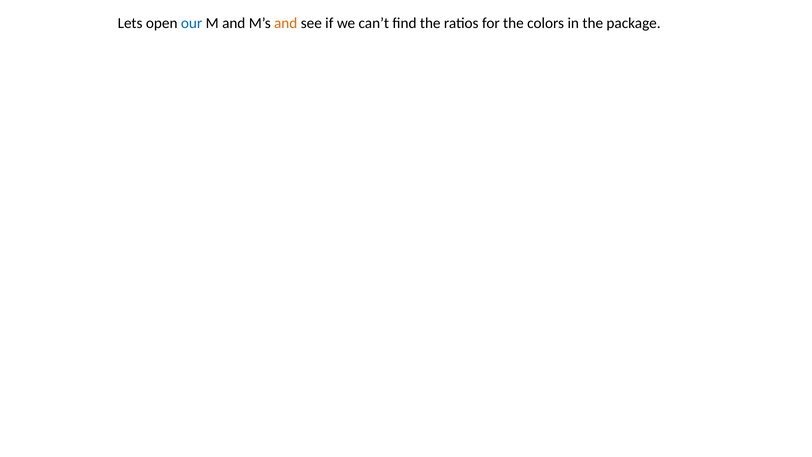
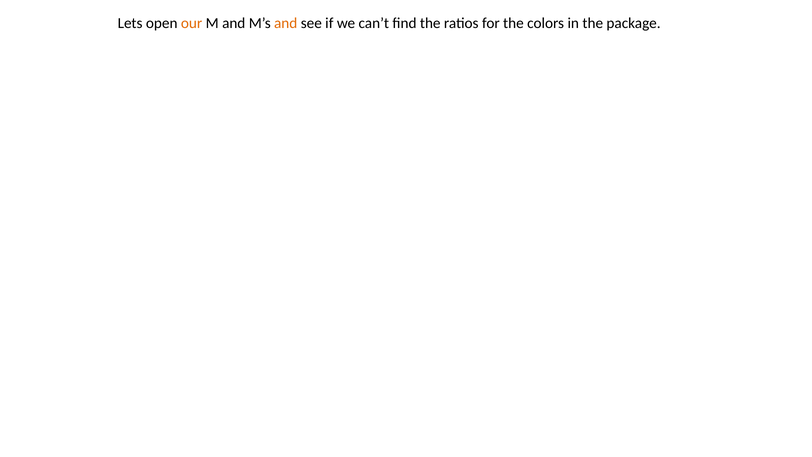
our colour: blue -> orange (192, 23)
